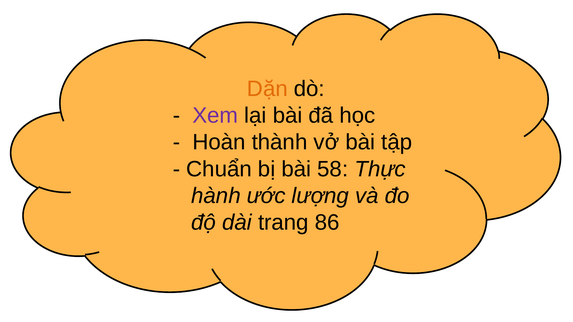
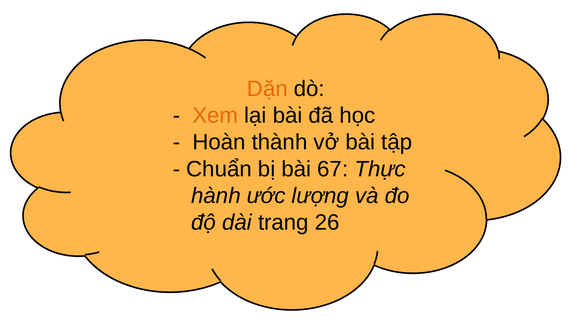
Xem colour: purple -> orange (215, 116)
58: 58 -> 67 (333, 169)
86: 86 -> 26 (327, 223)
